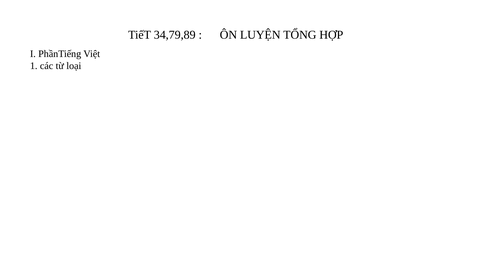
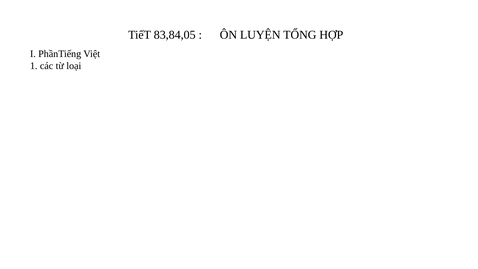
34,79,89: 34,79,89 -> 83,84,05 (175, 35)
